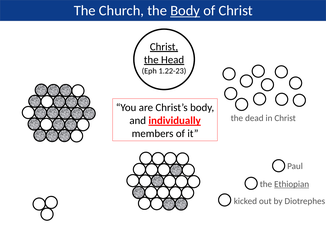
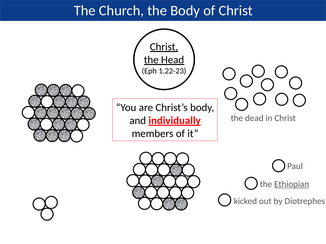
Body underline: present -> none (185, 11)
